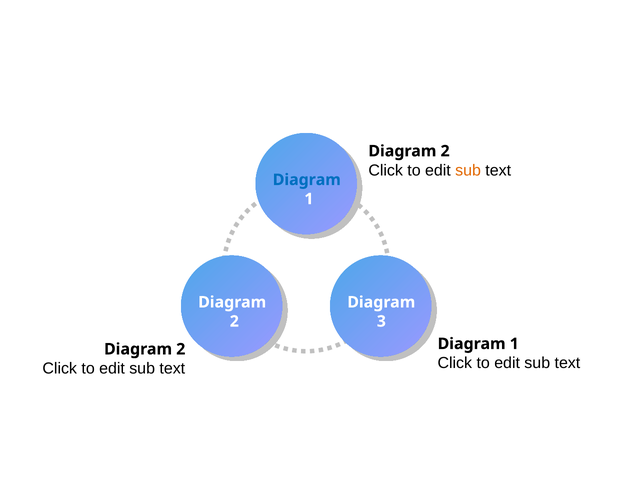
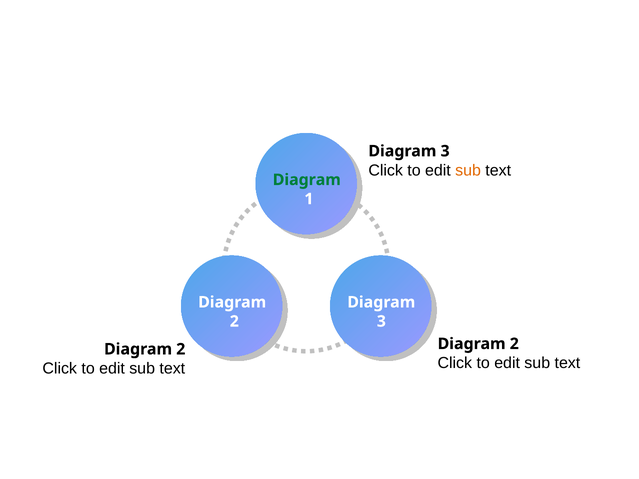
2: 2 -> 3 (445, 151)
Diagram colour: blue -> green (307, 180)
1: 1 -> 2 (514, 344)
